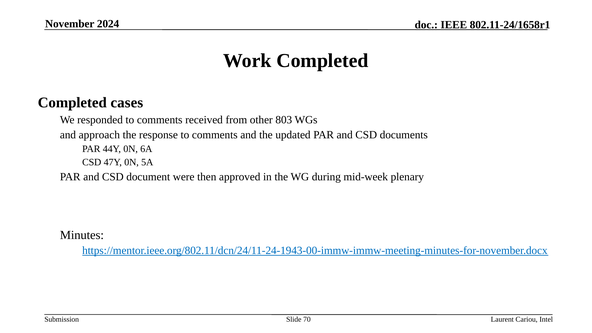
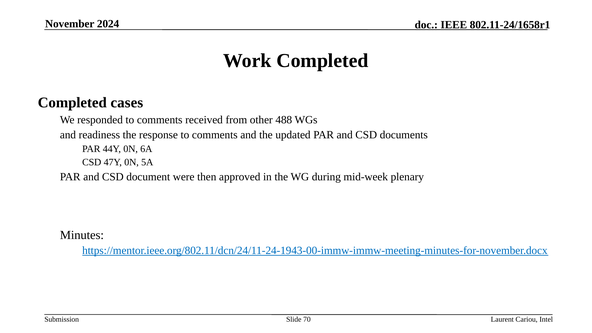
803: 803 -> 488 (284, 120)
approach: approach -> readiness (99, 135)
